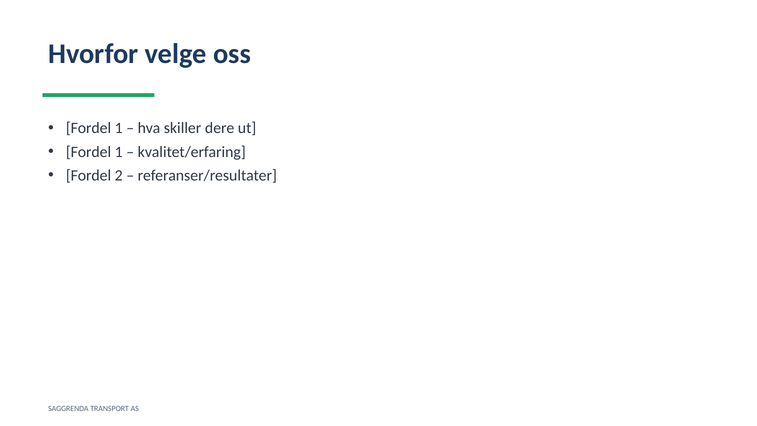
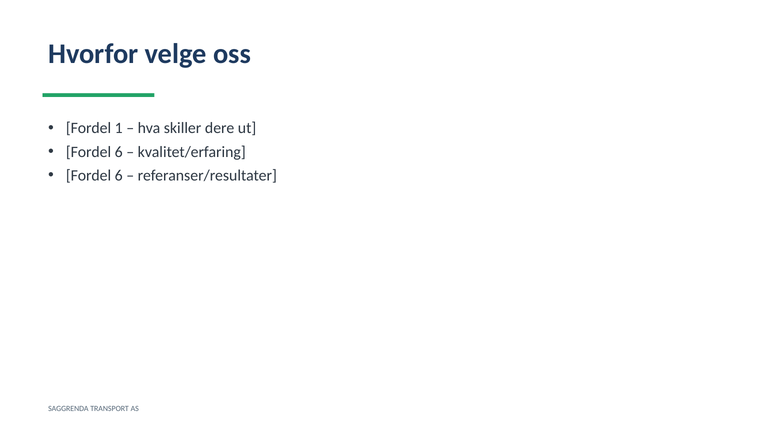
1: 1 -> 6 (119, 152)
2: 2 -> 6 (119, 176)
